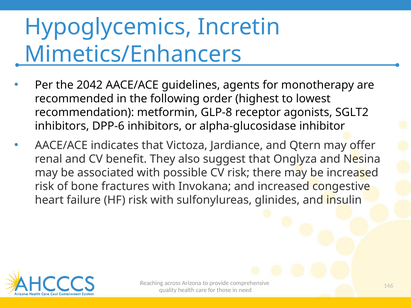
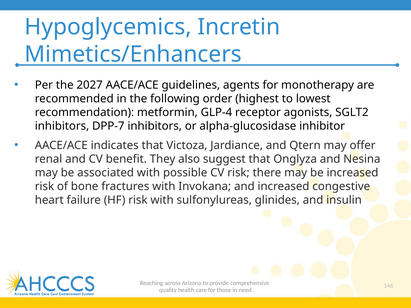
2042: 2042 -> 2027 (90, 85)
GLP-8: GLP-8 -> GLP-4 (216, 112)
DPP-6: DPP-6 -> DPP-7 (108, 126)
